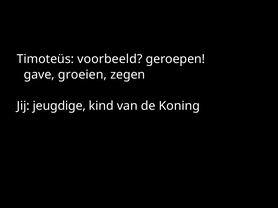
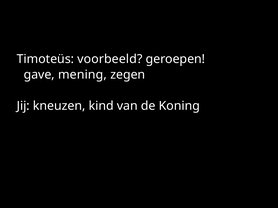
groeien: groeien -> mening (82, 75)
jeugdige: jeugdige -> kneuzen (59, 106)
